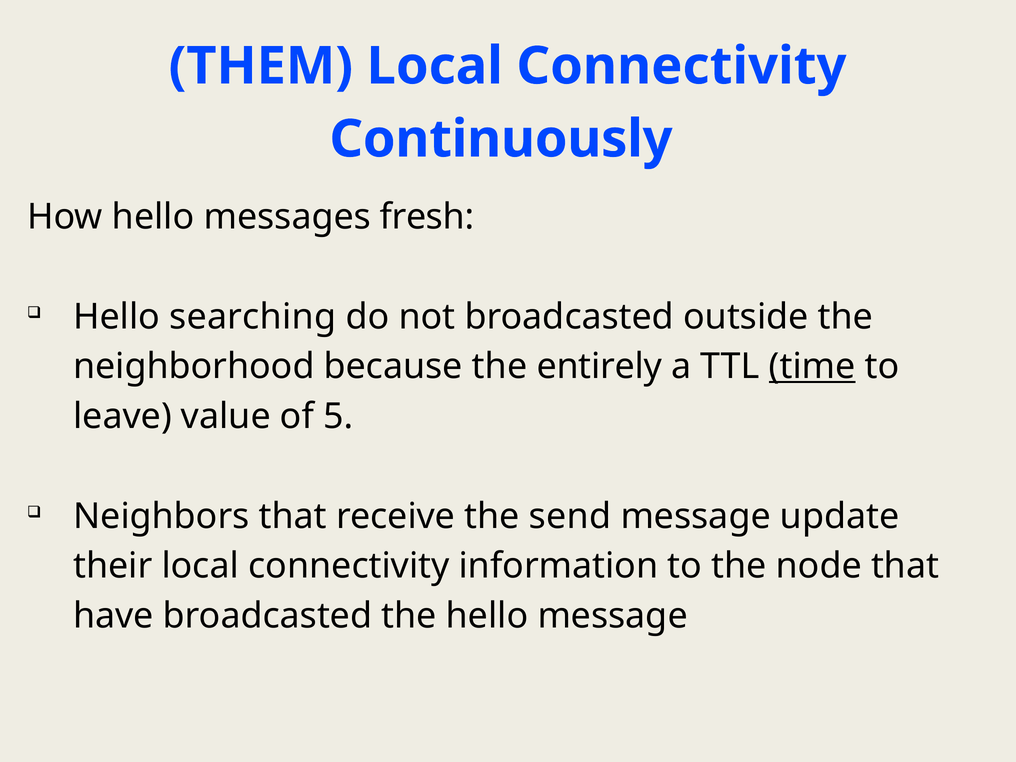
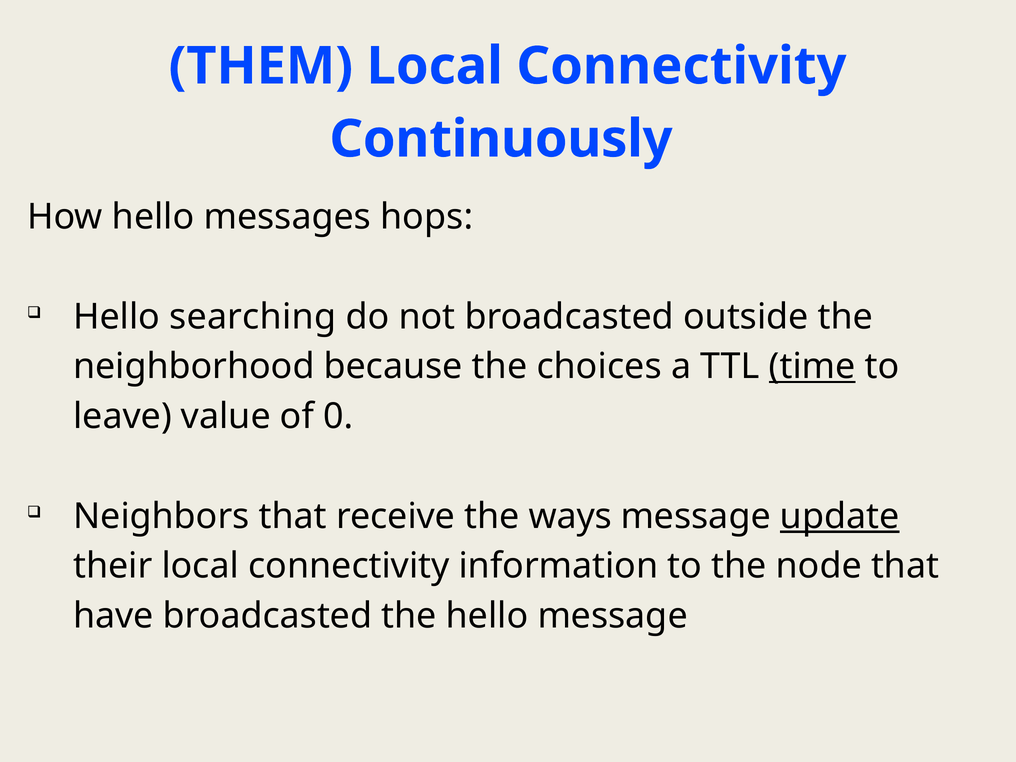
fresh: fresh -> hops (427, 217)
entirely: entirely -> choices (599, 367)
5: 5 -> 0 (338, 416)
send: send -> ways (570, 516)
update underline: none -> present (840, 516)
